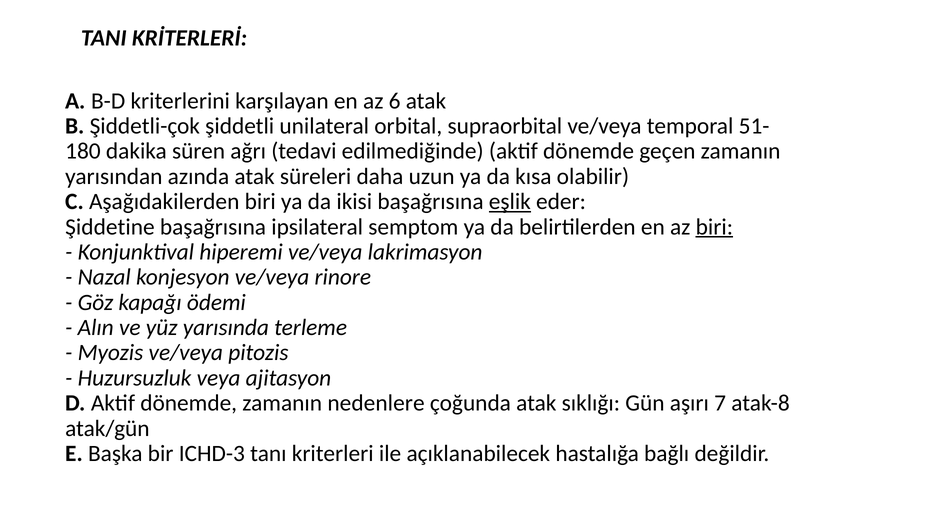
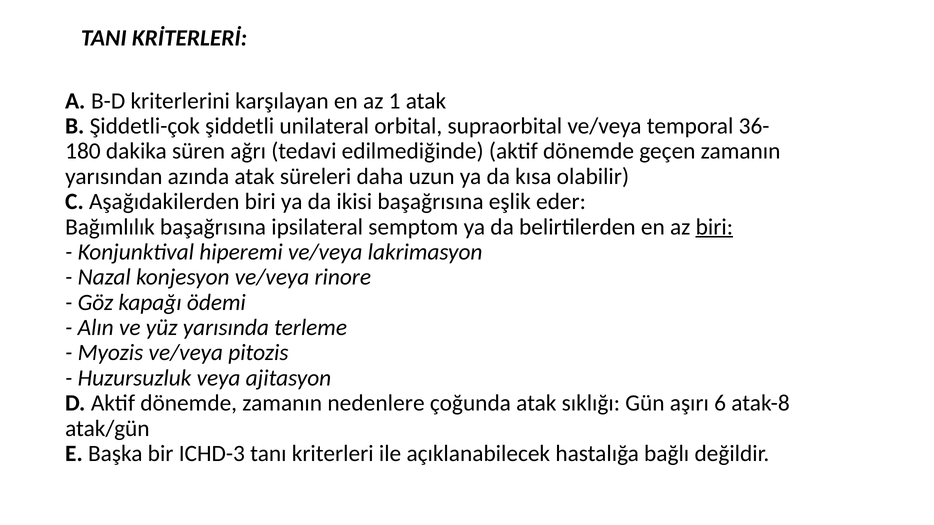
6: 6 -> 1 (395, 101)
51-: 51- -> 36- (754, 126)
eşlik underline: present -> none (510, 202)
Şiddetine: Şiddetine -> Bağımlılık (110, 227)
7: 7 -> 6 (720, 403)
